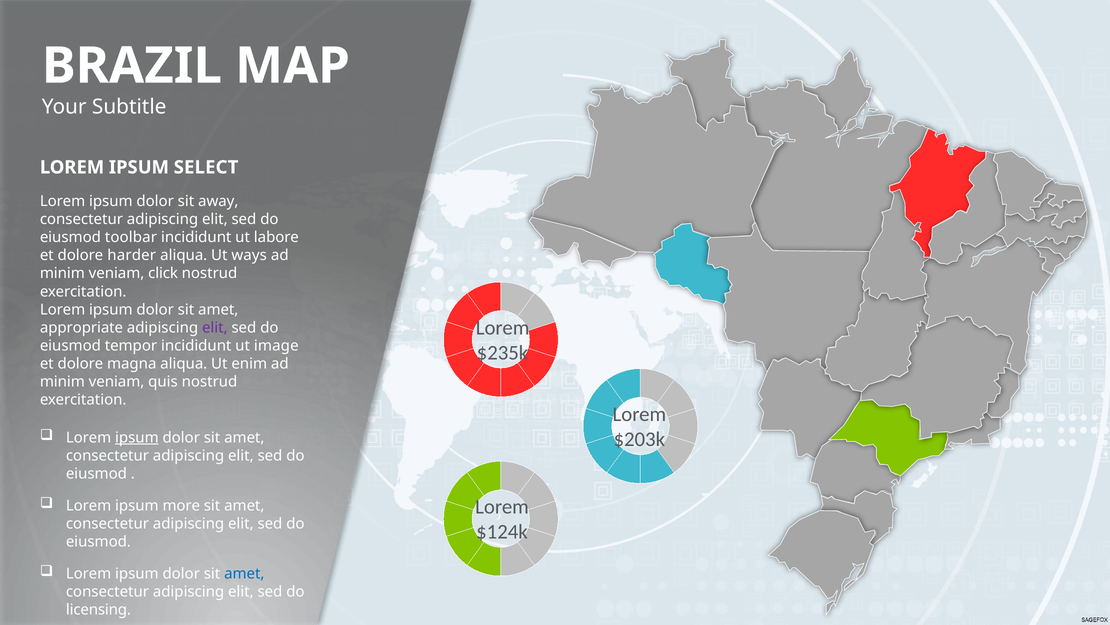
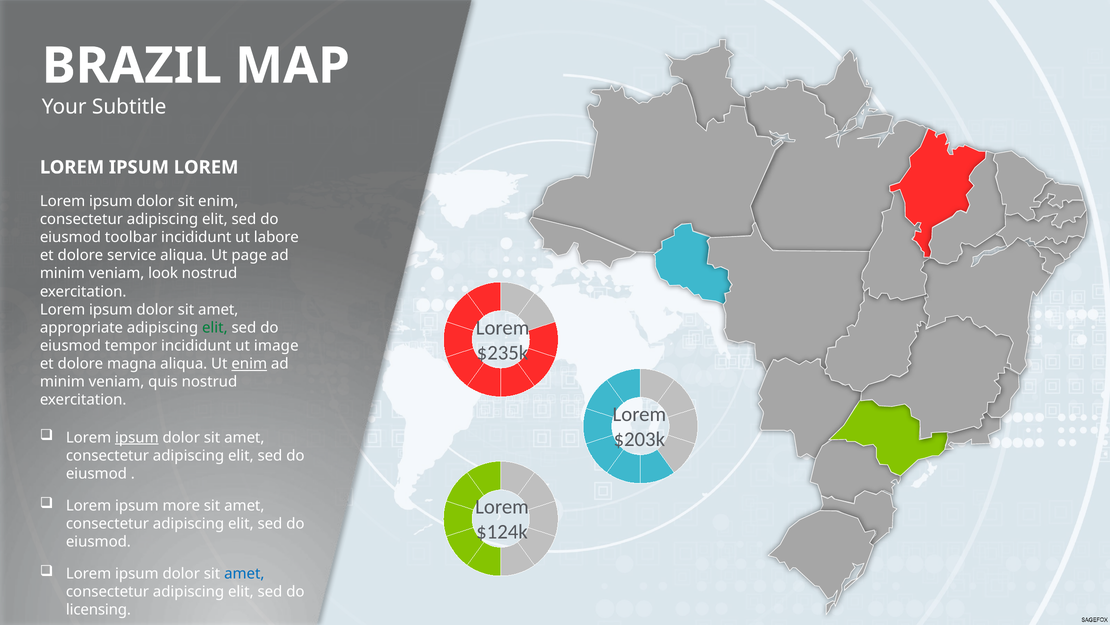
IPSUM SELECT: SELECT -> LOREM (206, 167)
sit away: away -> enim (218, 201)
harder: harder -> service (132, 255)
ways: ways -> page (249, 255)
click: click -> look (163, 273)
elit colour: purple -> green (215, 327)
enim underline: none -> present (249, 363)
